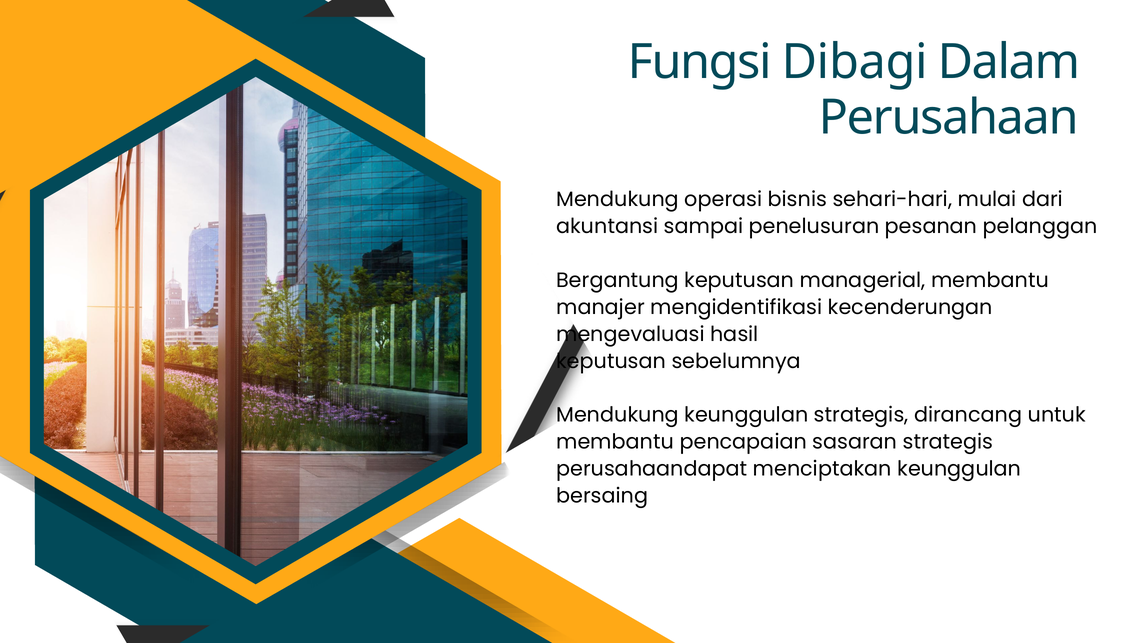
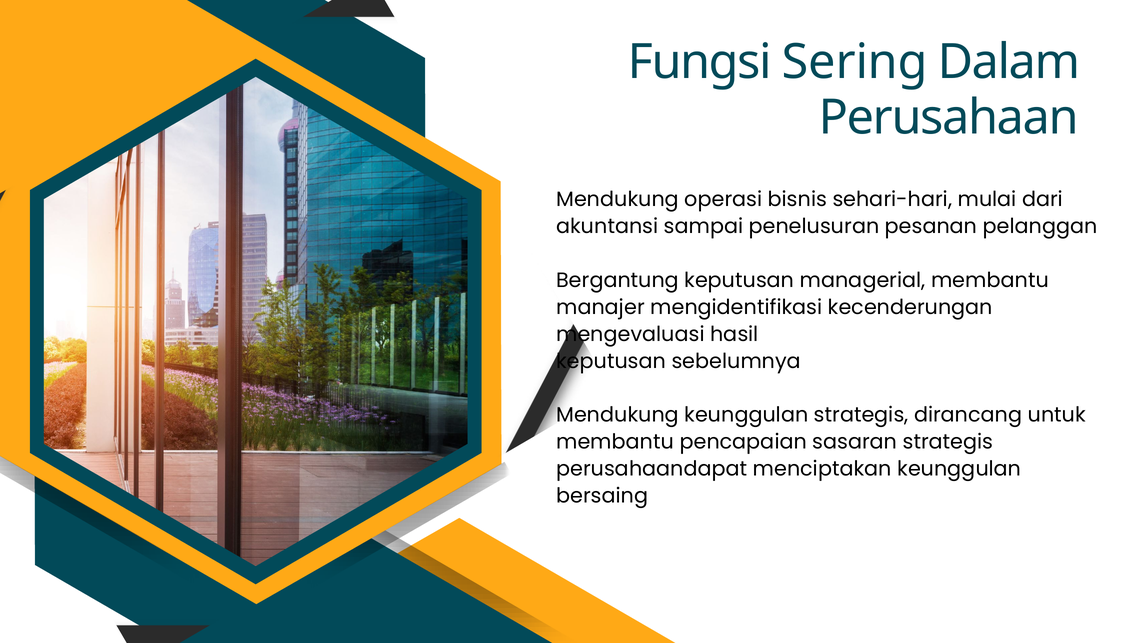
Dibagi: Dibagi -> Sering (855, 62)
